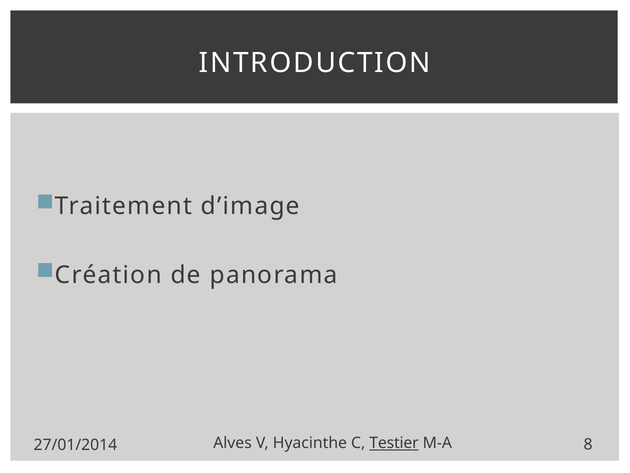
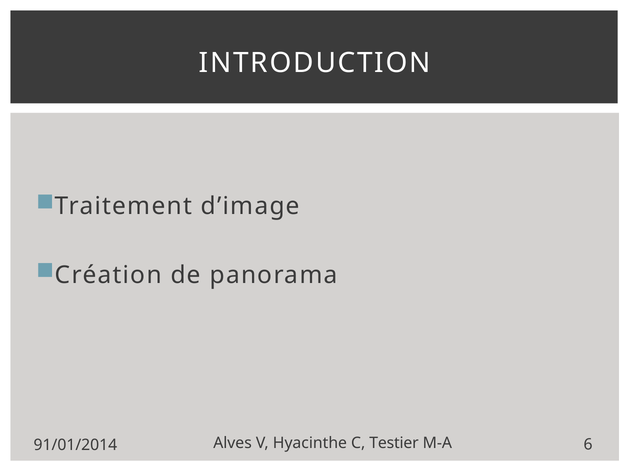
27/01/2014: 27/01/2014 -> 91/01/2014 (75, 444)
Testier underline: present -> none (394, 443)
8: 8 -> 6 (588, 444)
